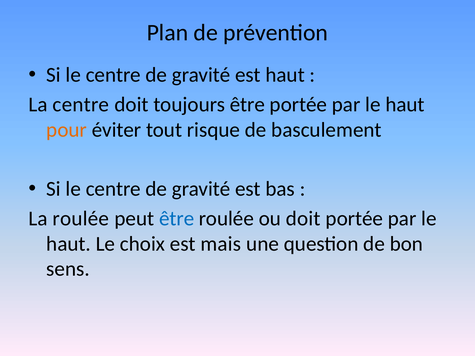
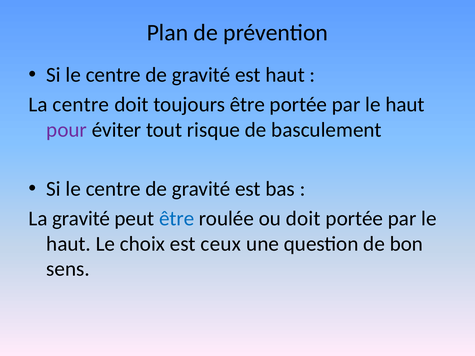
pour colour: orange -> purple (67, 130)
La roulée: roulée -> gravité (81, 219)
mais: mais -> ceux (221, 244)
